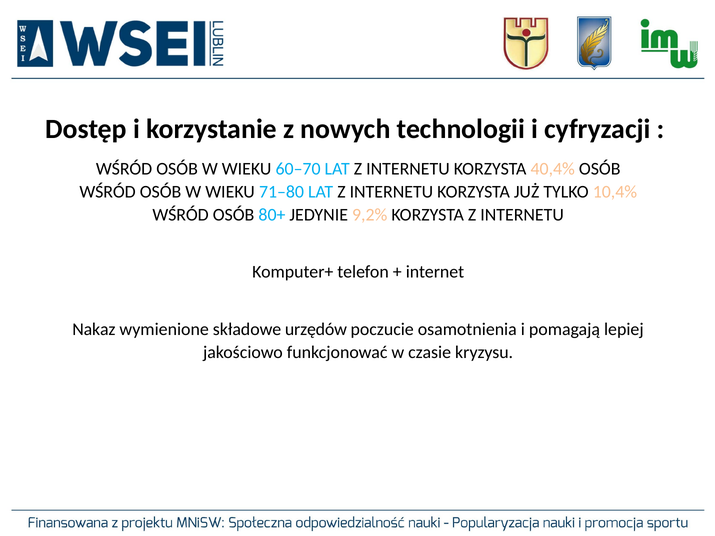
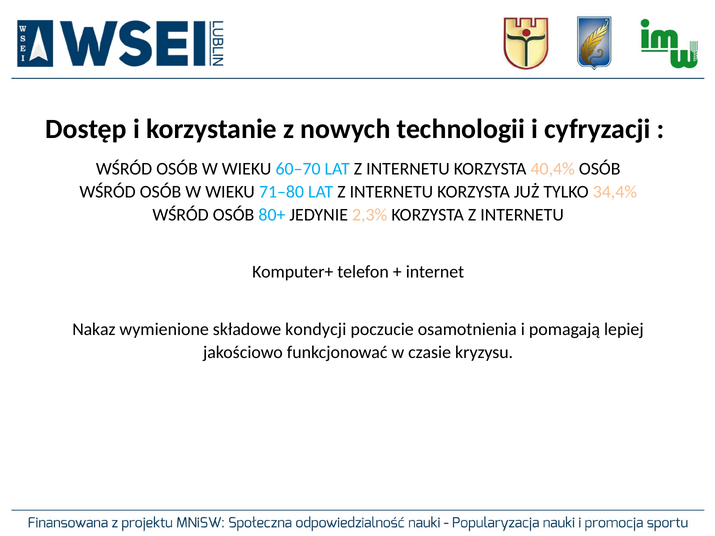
10,4%: 10,4% -> 34,4% (615, 192)
9,2%: 9,2% -> 2,3% (370, 215)
urzędów: urzędów -> kondycji (316, 330)
